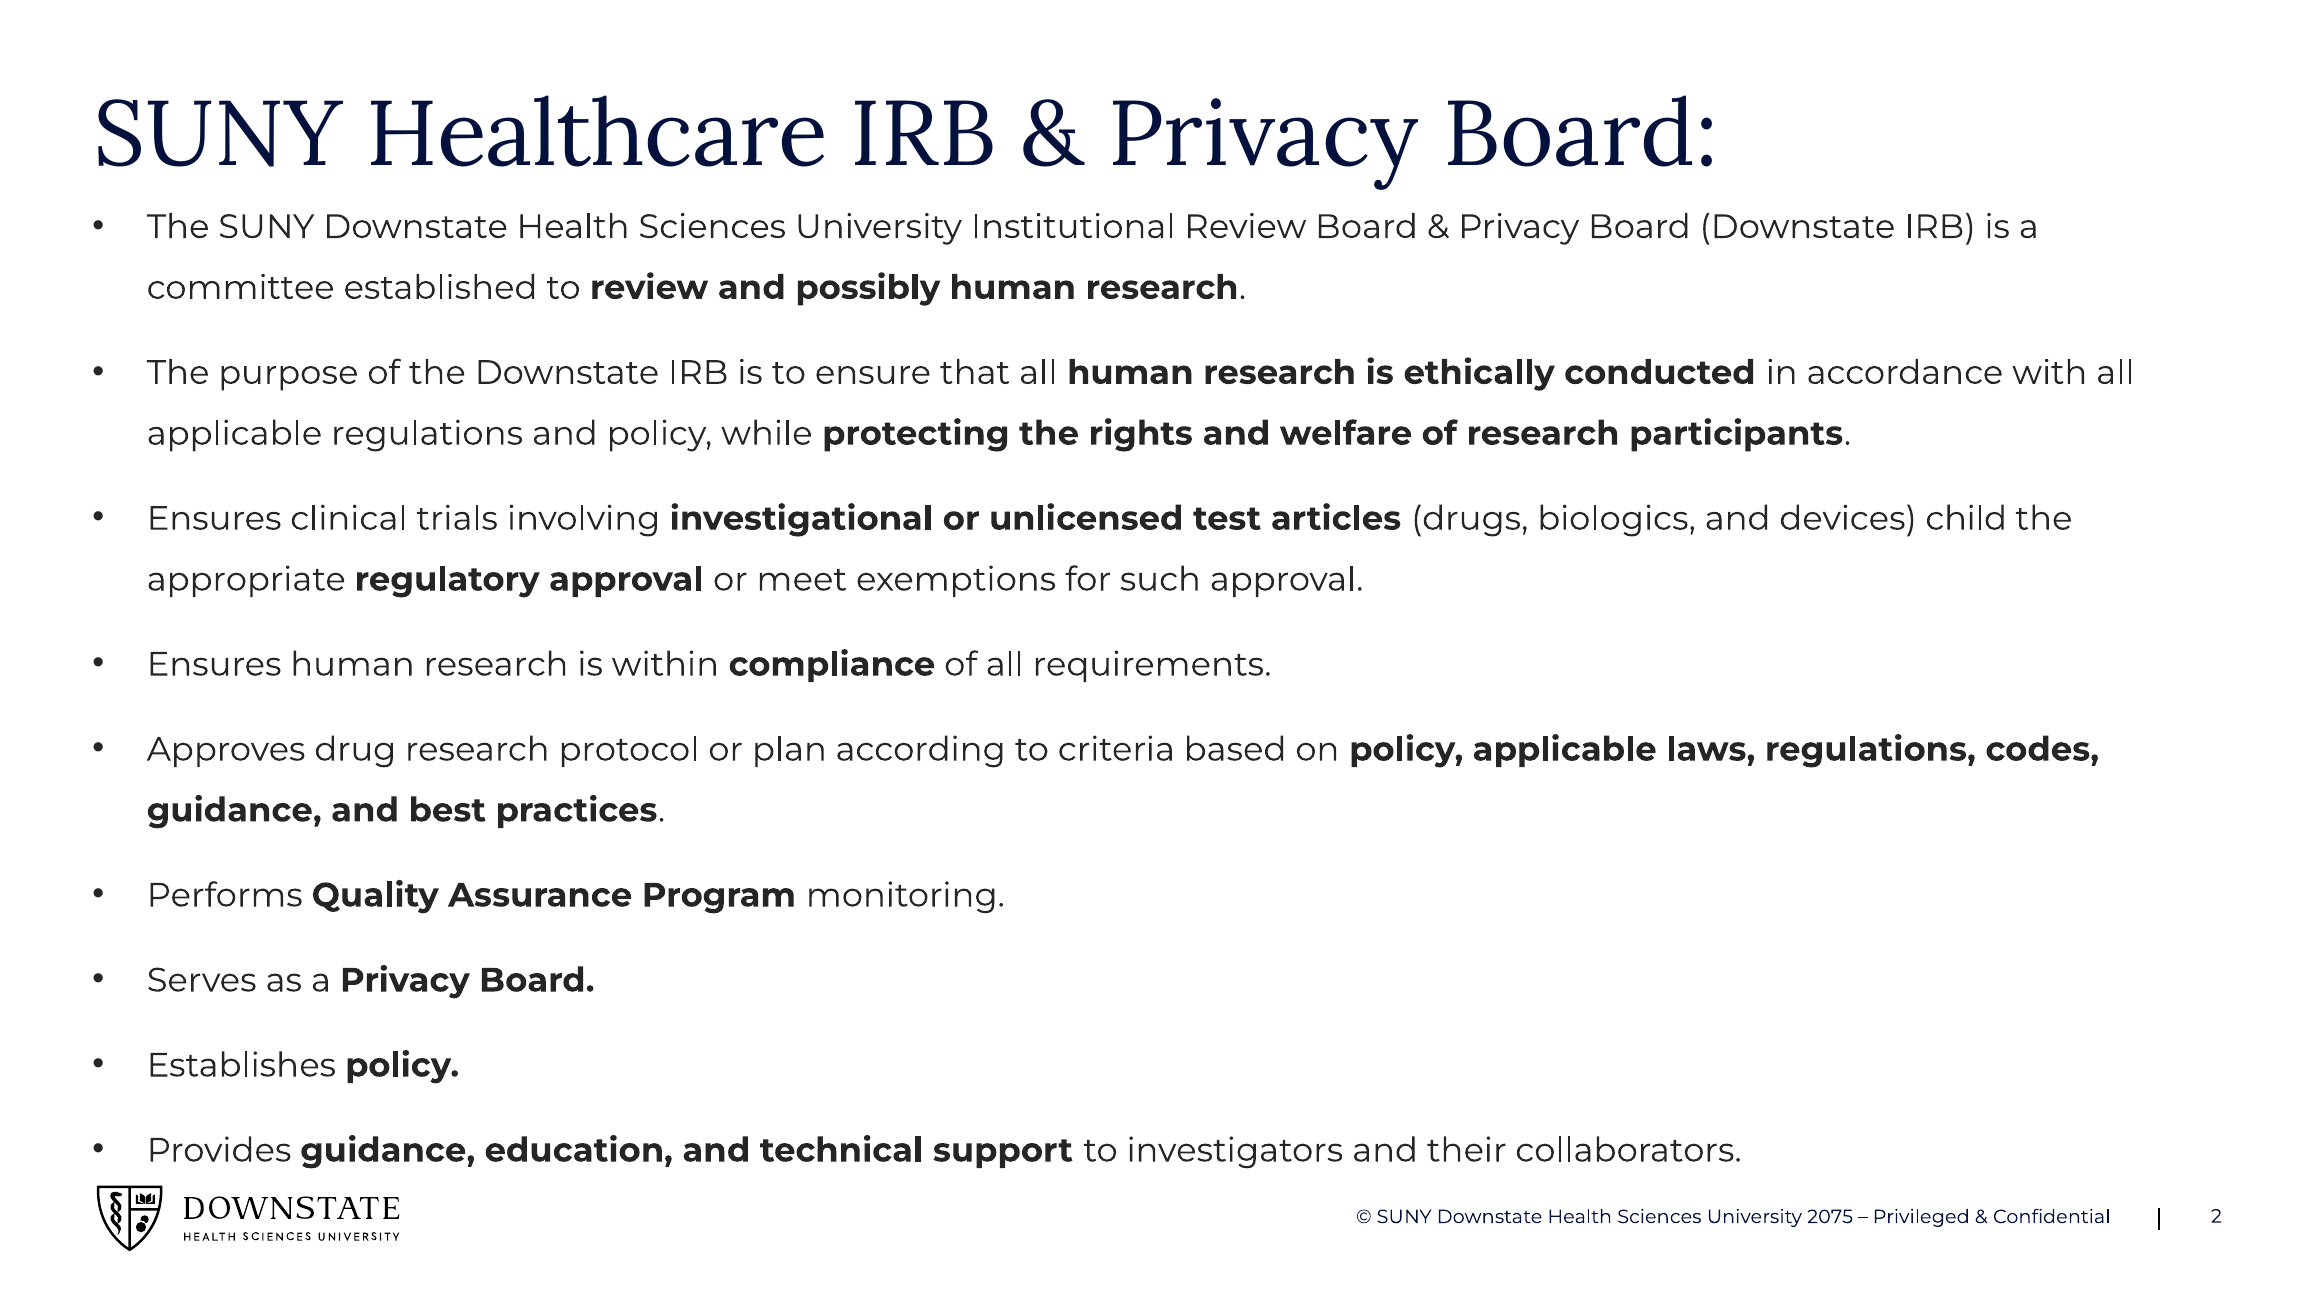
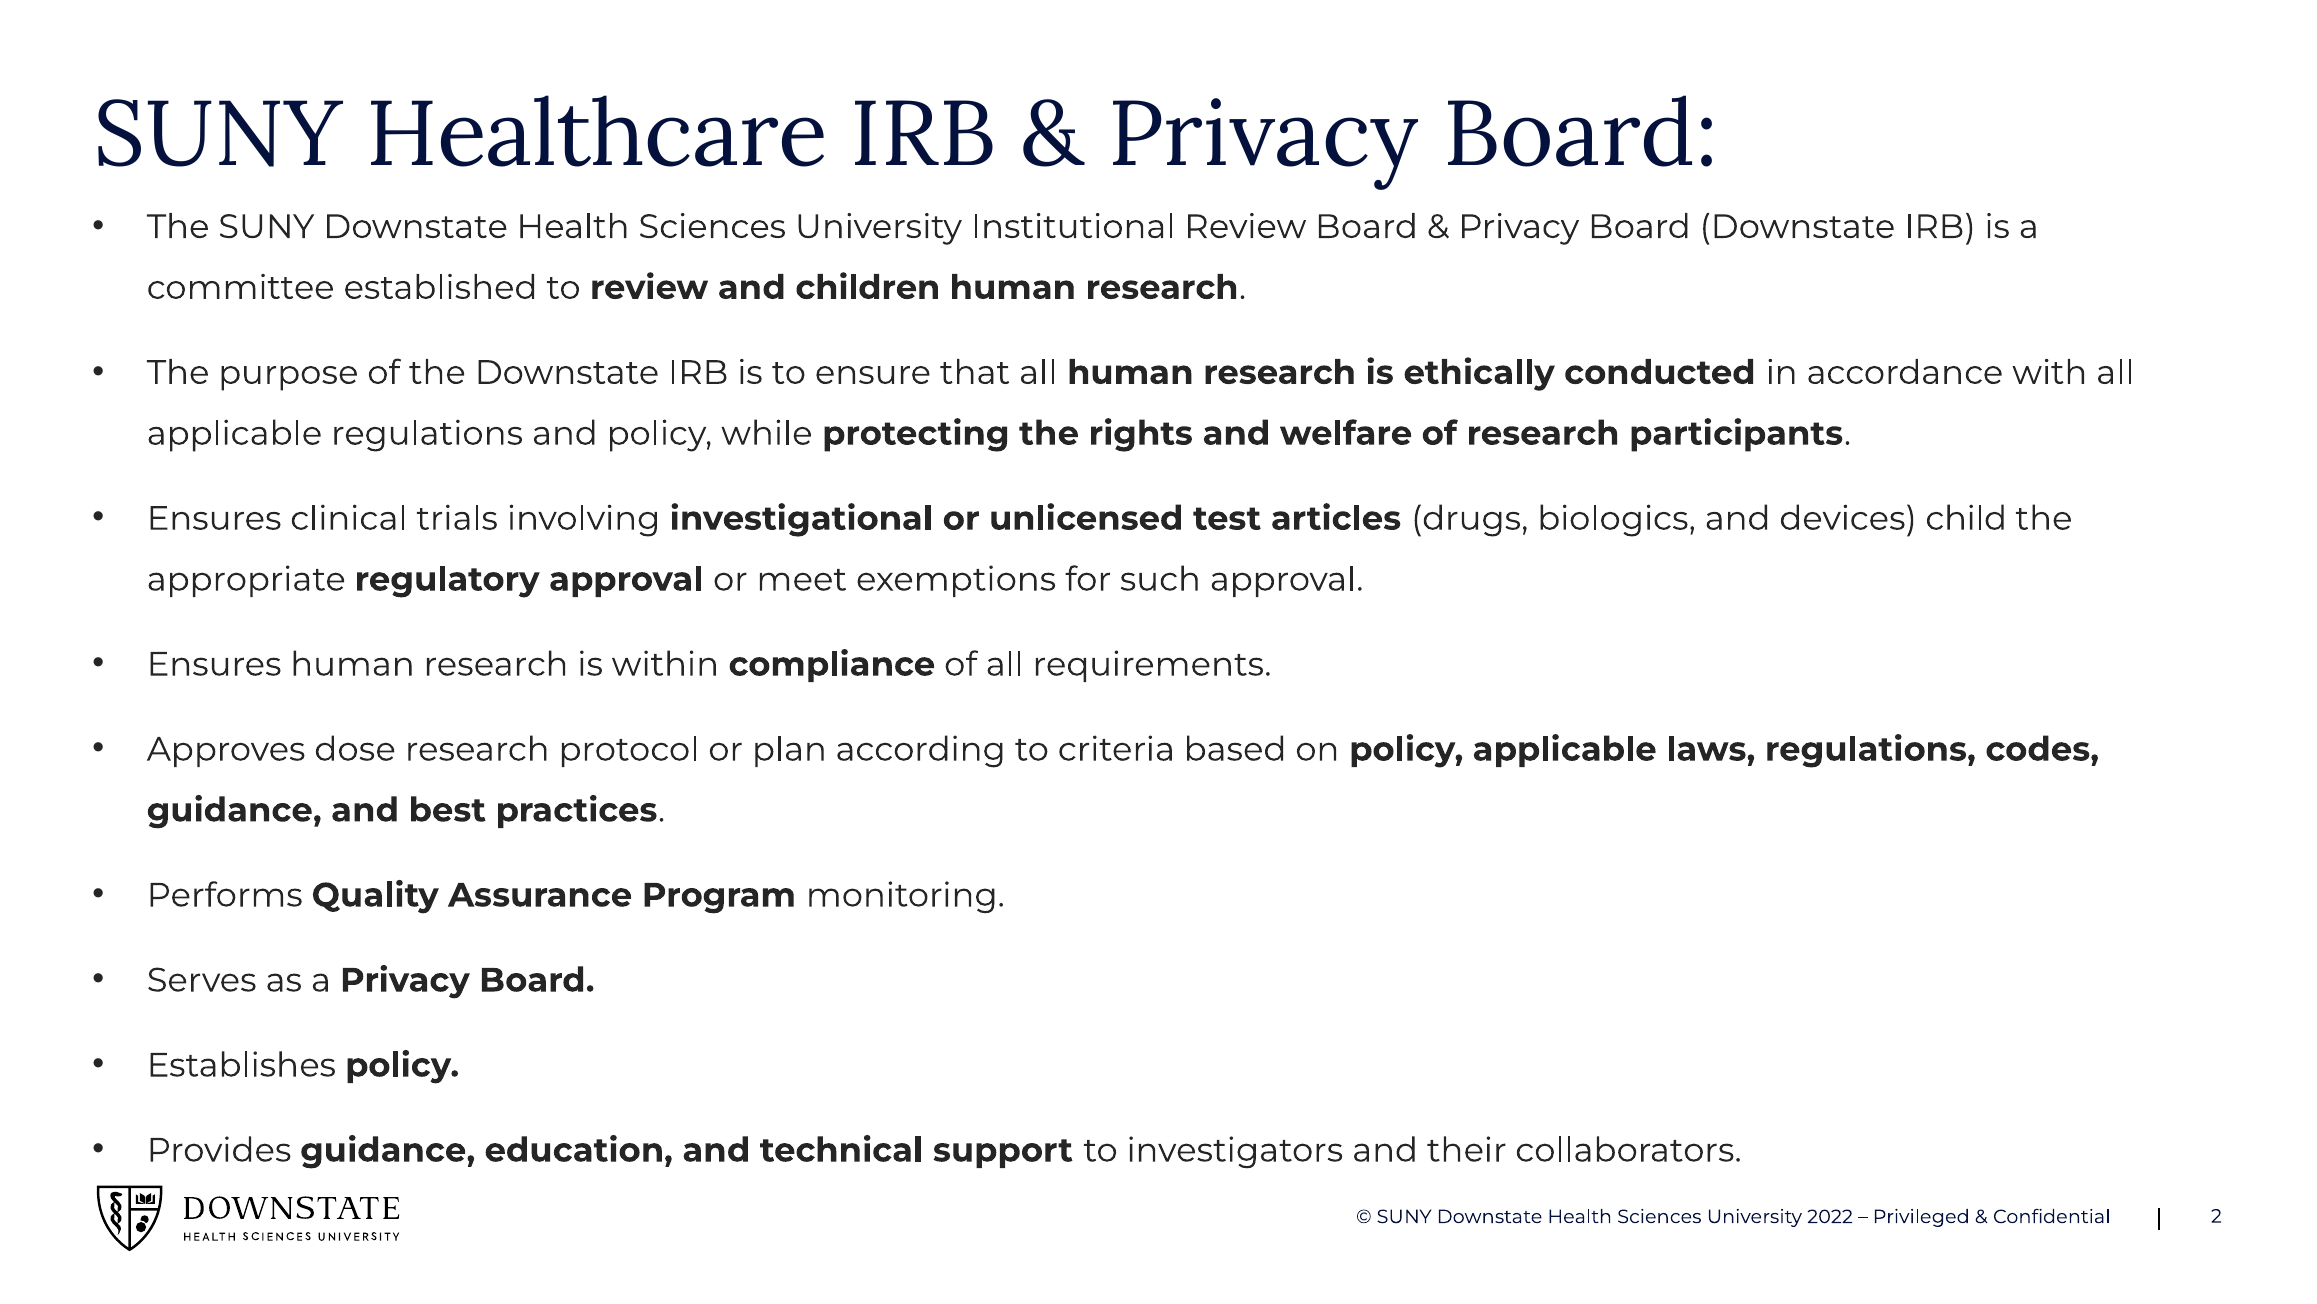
possibly: possibly -> children (868, 288)
drug: drug -> dose (355, 749)
2075: 2075 -> 2022 (1830, 1216)
